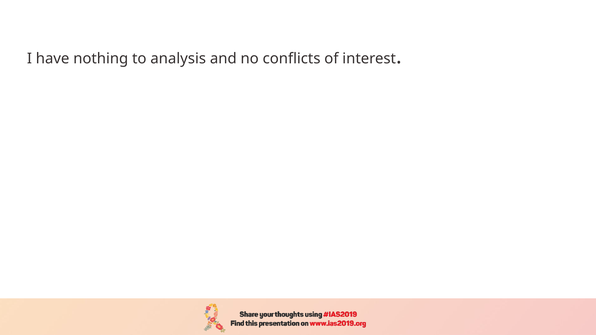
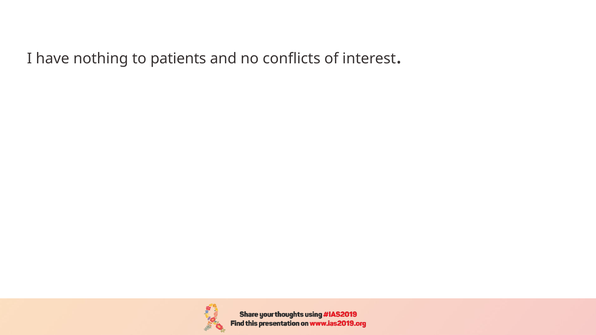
analysis: analysis -> patients (178, 59)
